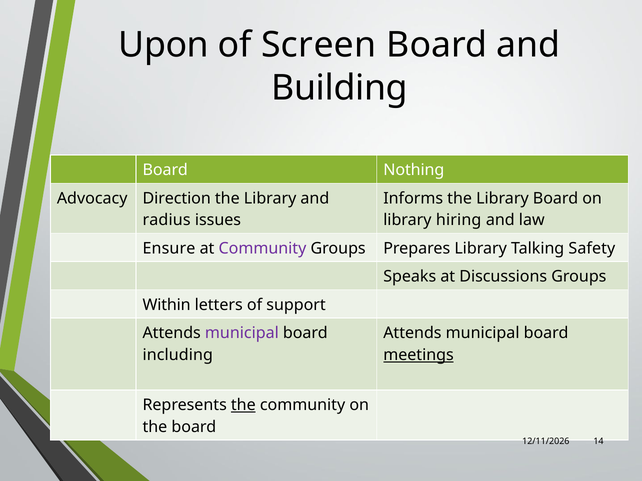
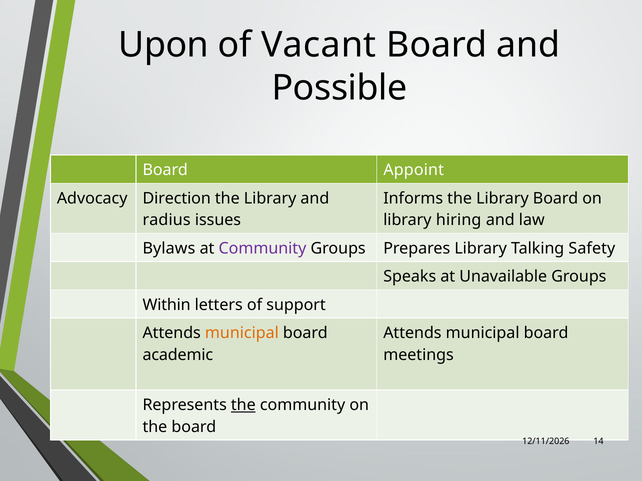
Screen: Screen -> Vacant (319, 45)
Building: Building -> Possible (340, 88)
Nothing: Nothing -> Appoint (414, 170)
Ensure: Ensure -> Bylaws (169, 249)
Discussions: Discussions -> Unavailable (503, 277)
municipal colour: purple -> orange (242, 333)
including: including -> academic (178, 355)
meetings underline: present -> none (419, 355)
